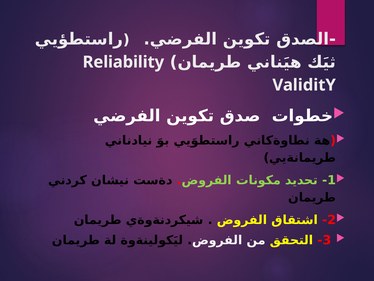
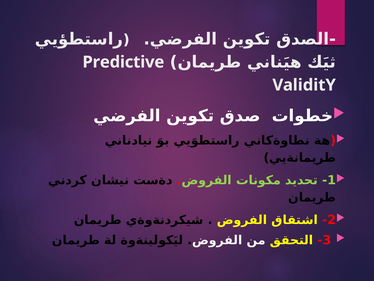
Reliability: Reliability -> Predictive (123, 62)
